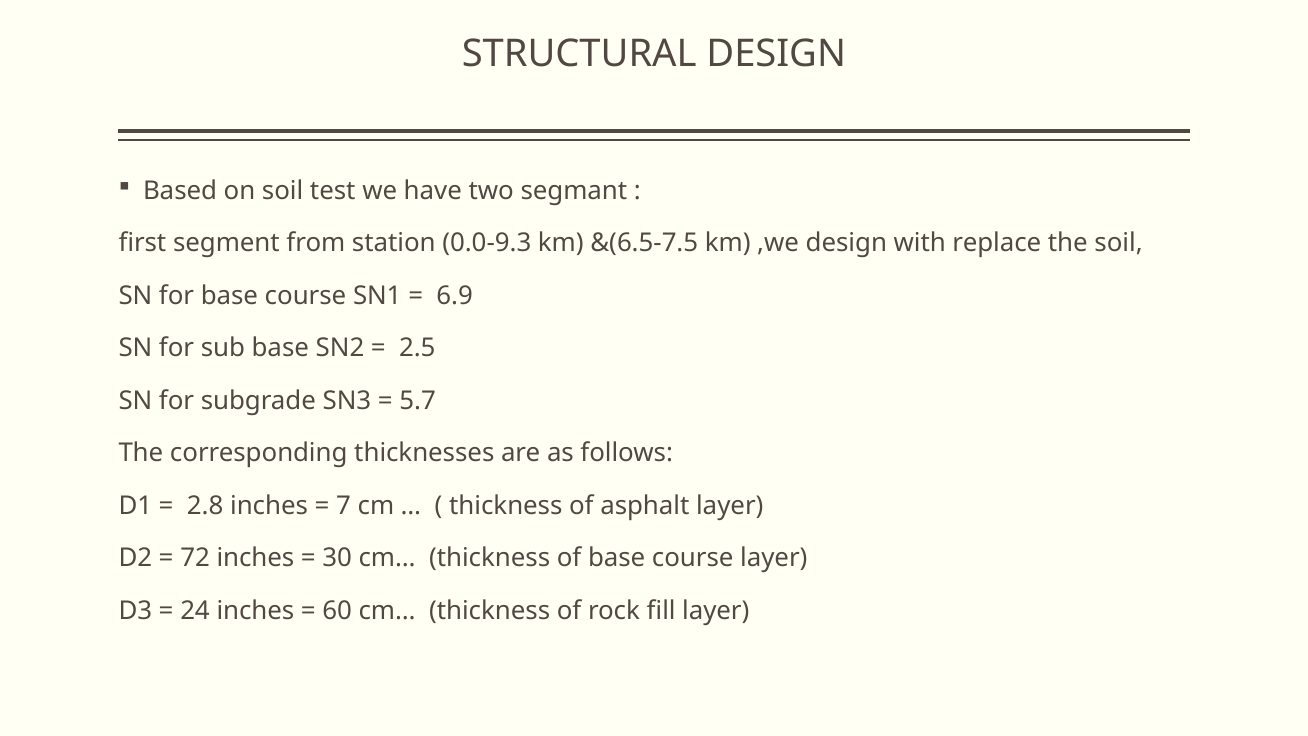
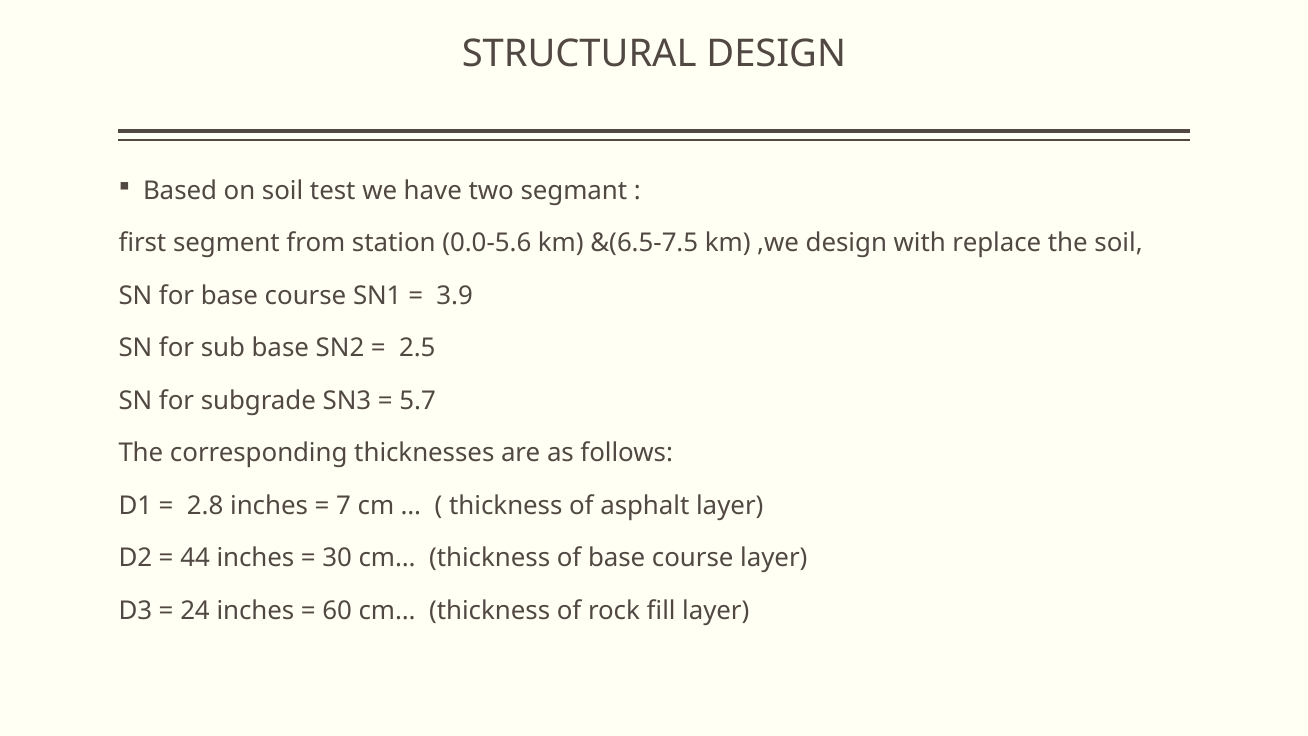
0.0-9.3: 0.0-9.3 -> 0.0-5.6 (487, 243)
6.9: 6.9 -> 3.9 (455, 295)
72: 72 -> 44 (195, 558)
